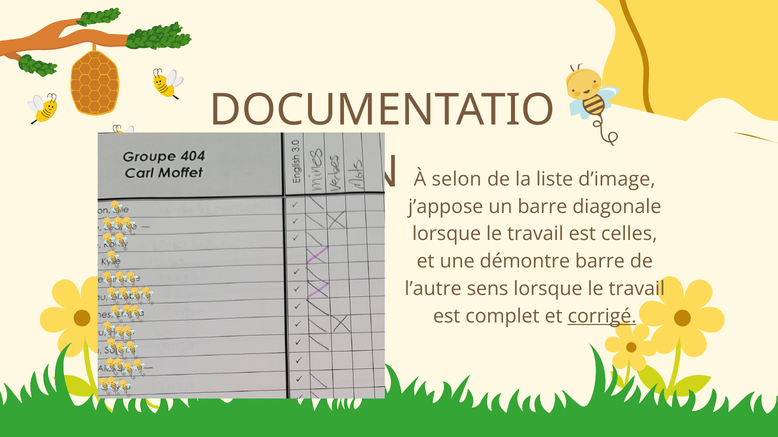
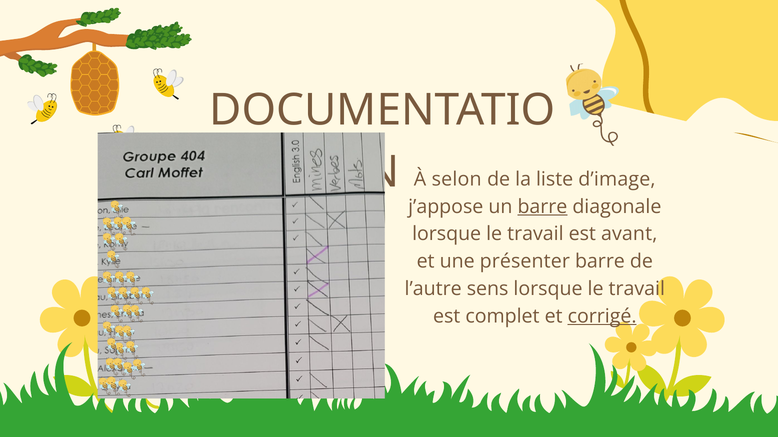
barre underline: none -> present (542, 207)
celles: celles -> avant (629, 234)
démontre: démontre -> présenter (525, 262)
